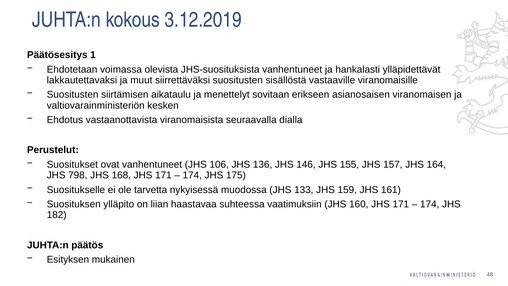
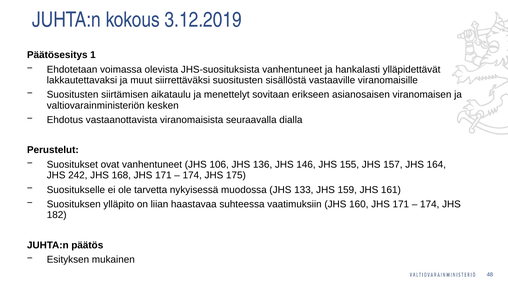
798: 798 -> 242 (78, 175)
